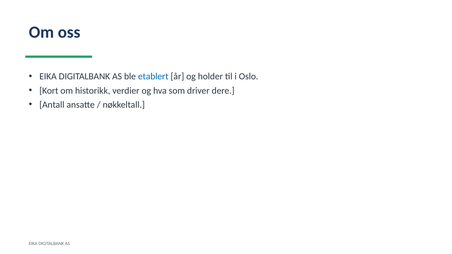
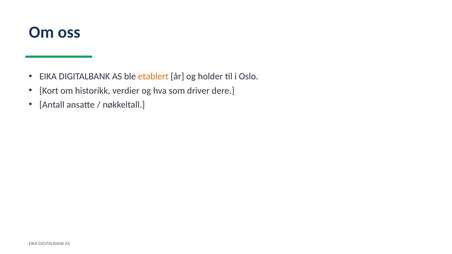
etablert colour: blue -> orange (153, 77)
